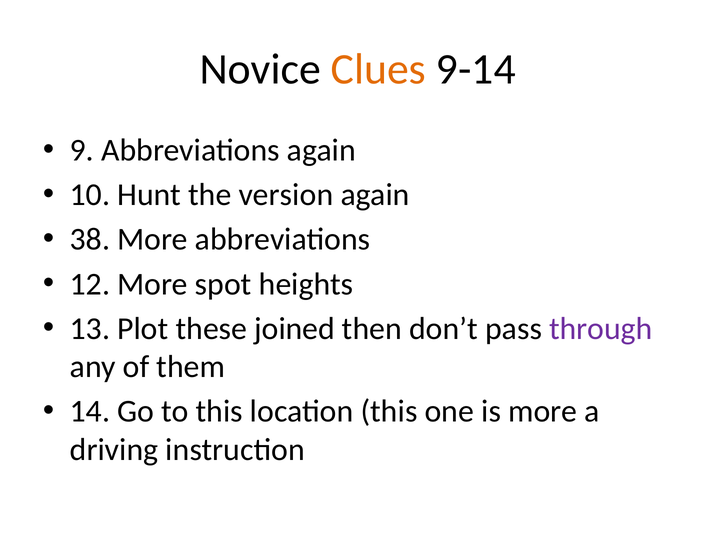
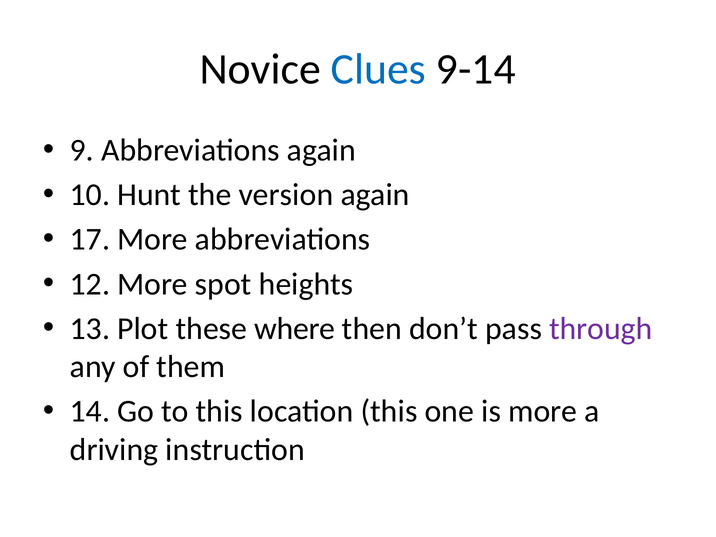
Clues colour: orange -> blue (378, 69)
38: 38 -> 17 (90, 239)
joined: joined -> where (295, 329)
